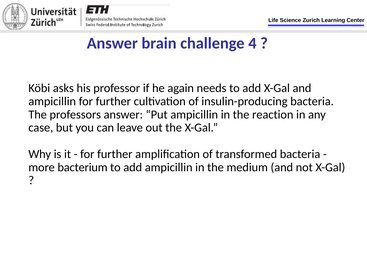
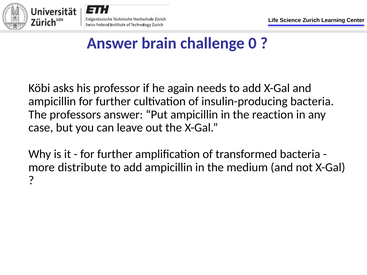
4: 4 -> 0 (252, 43)
bacterium: bacterium -> distribute (82, 167)
